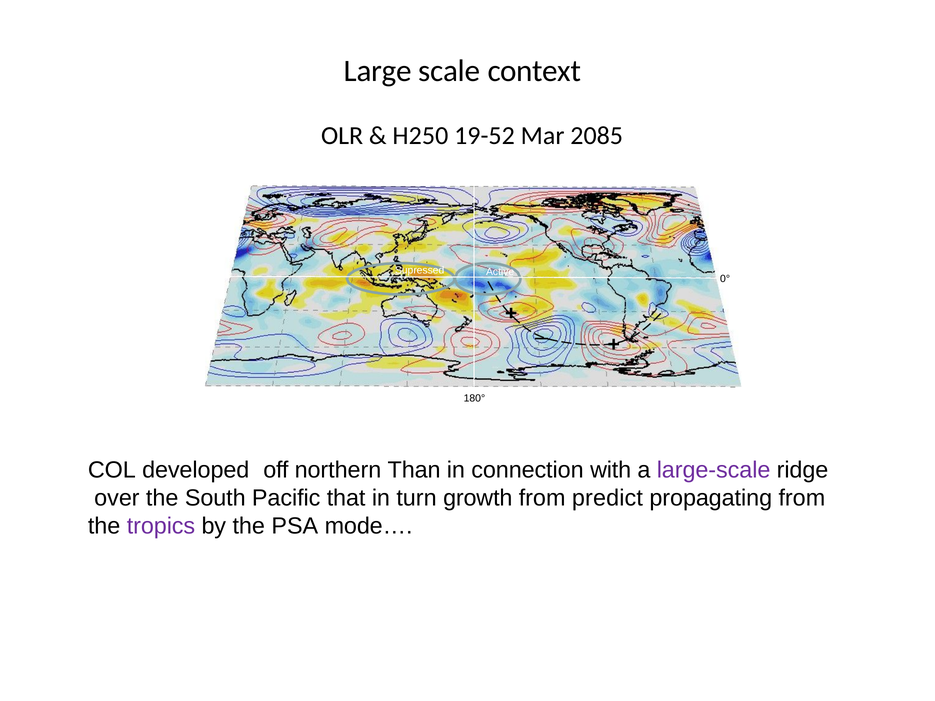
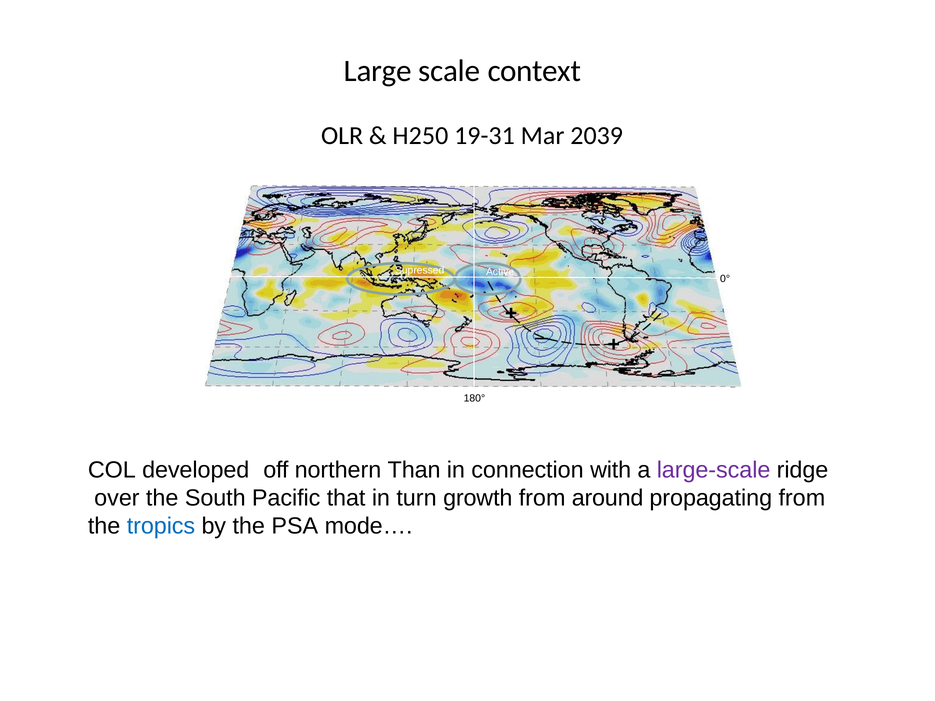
19-52: 19-52 -> 19-31 (484, 136)
2085: 2085 -> 2039 (597, 136)
predict: predict -> around (608, 498)
tropics colour: purple -> blue (161, 526)
